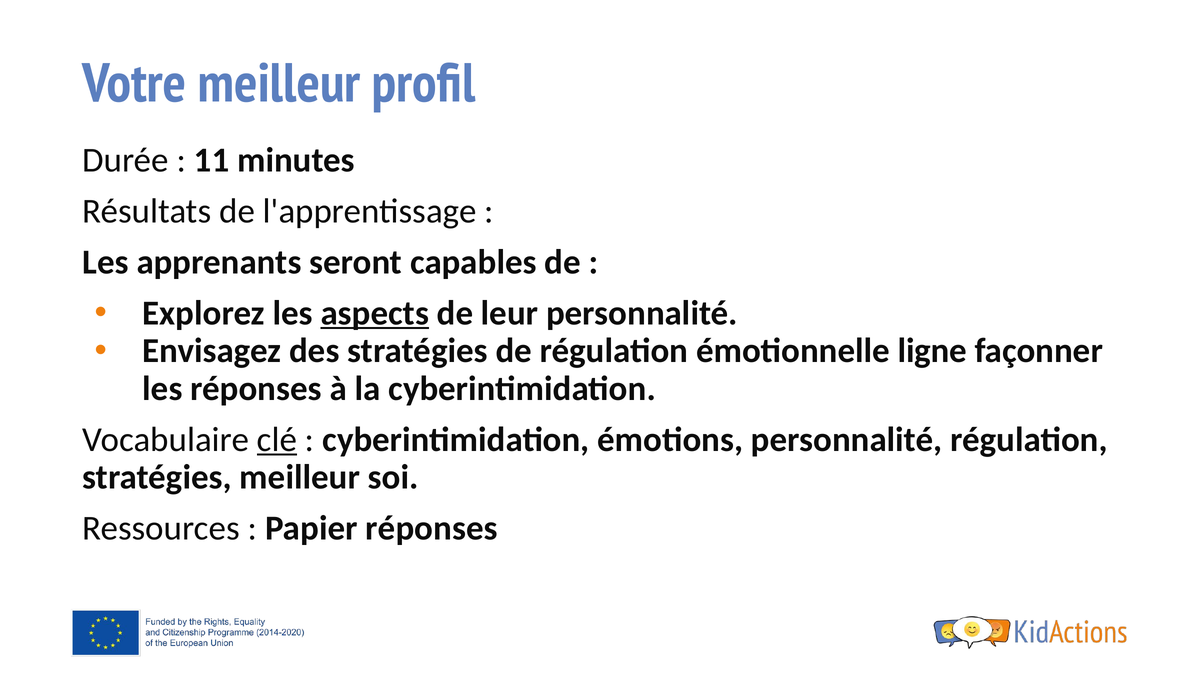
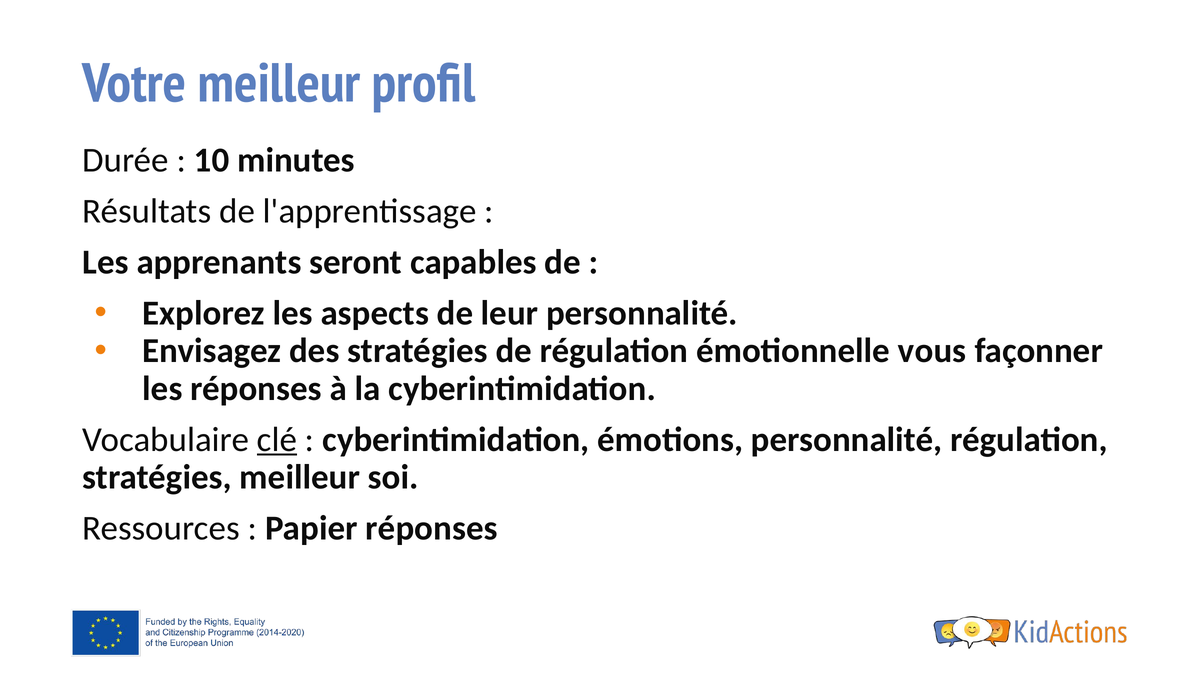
11: 11 -> 10 (212, 160)
aspects underline: present -> none (375, 313)
ligne: ligne -> vous (932, 351)
